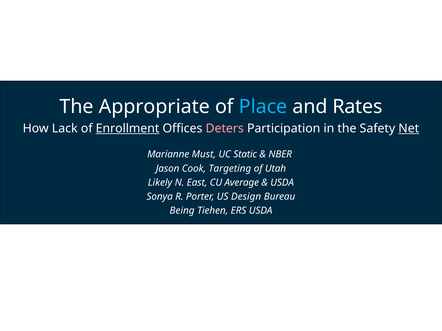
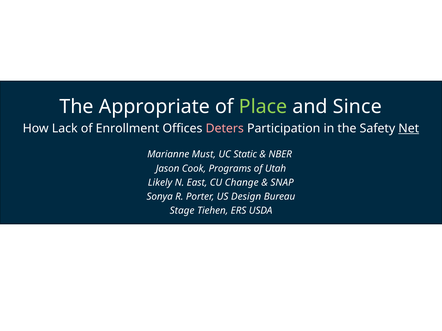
Place colour: light blue -> light green (263, 107)
Rates: Rates -> Since (357, 107)
Enrollment underline: present -> none (128, 129)
Targeting: Targeting -> Programs (230, 169)
Average: Average -> Change (242, 183)
USDA: USDA -> SNAP (282, 183)
Being: Being -> Stage (182, 211)
